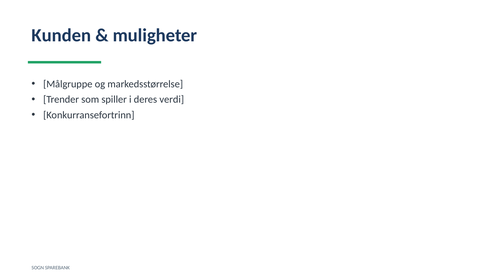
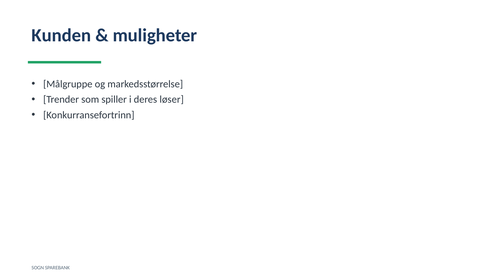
verdi: verdi -> løser (172, 100)
